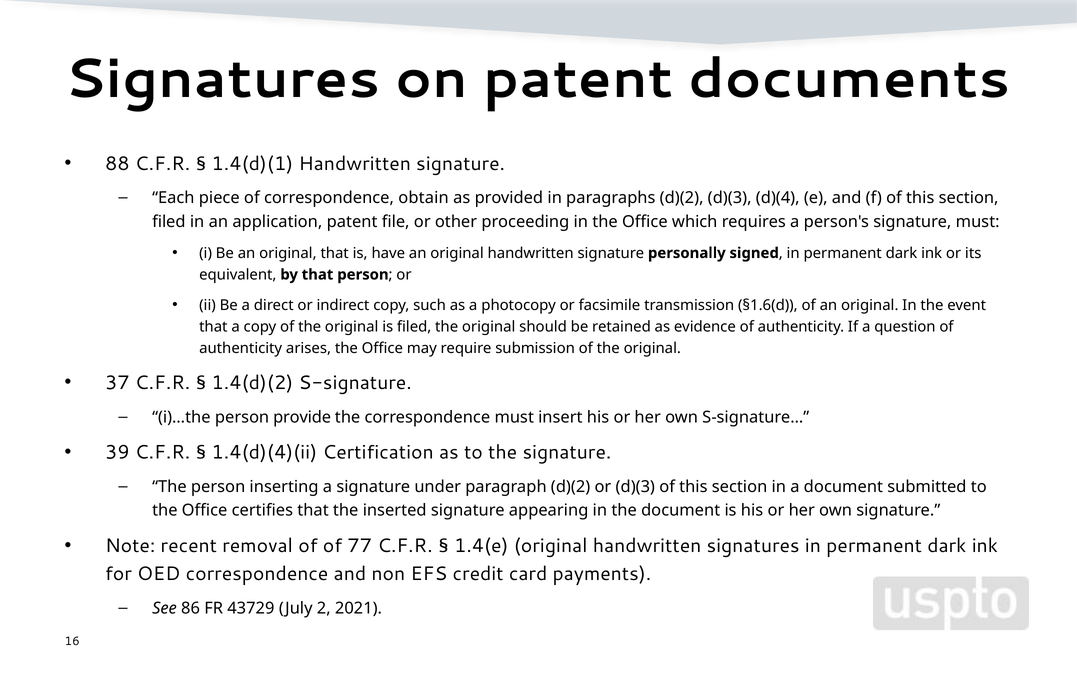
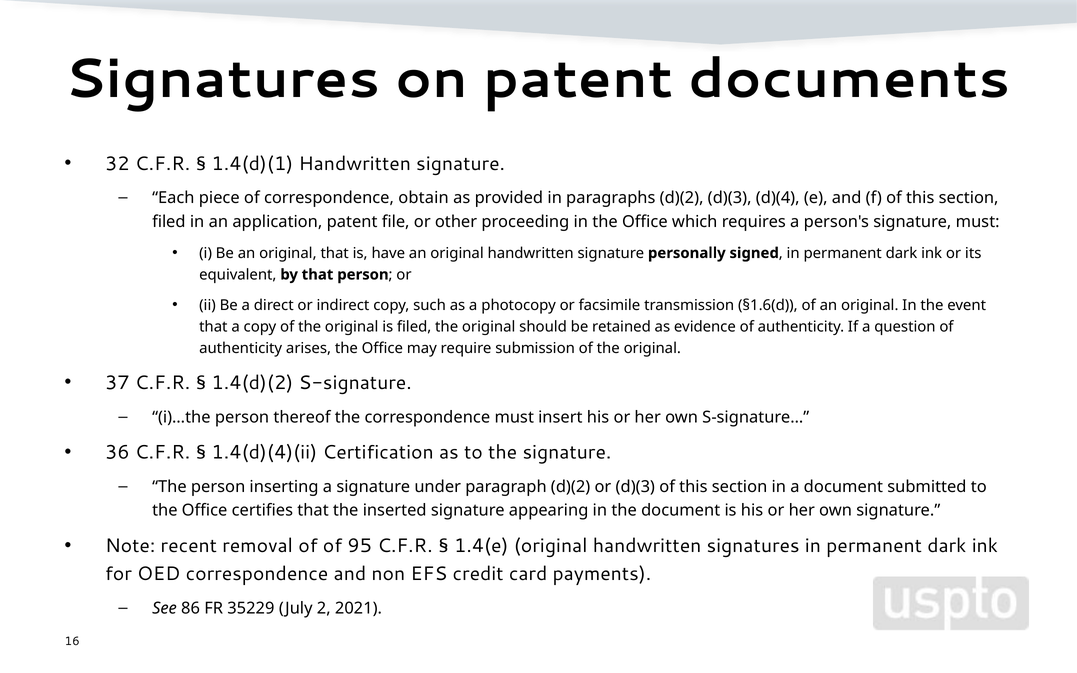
88: 88 -> 32 (117, 164)
provide: provide -> thereof (302, 417)
39: 39 -> 36 (117, 453)
77: 77 -> 95 (360, 546)
43729: 43729 -> 35229 (251, 608)
